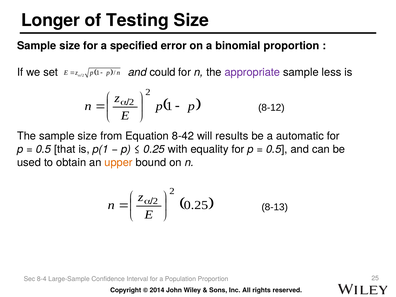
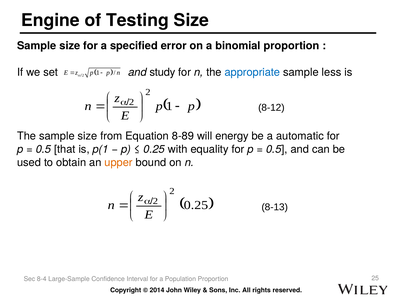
Longer: Longer -> Engine (50, 20)
could: could -> study (163, 72)
appropriate colour: purple -> blue (252, 72)
8-42: 8-42 -> 8-89 (183, 136)
results: results -> energy (232, 136)
